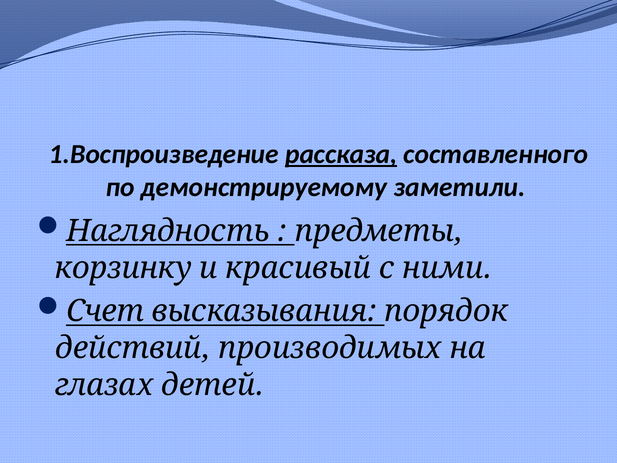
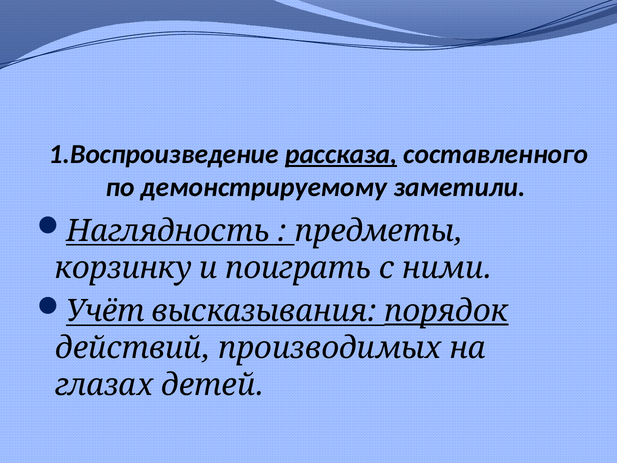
красивый: красивый -> поиграть (298, 268)
Счет: Счет -> Учёт (105, 311)
порядок underline: none -> present (447, 311)
